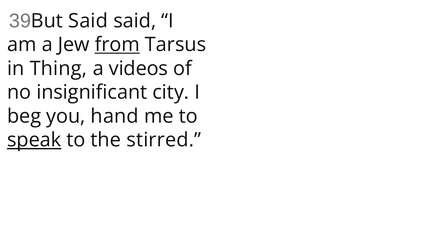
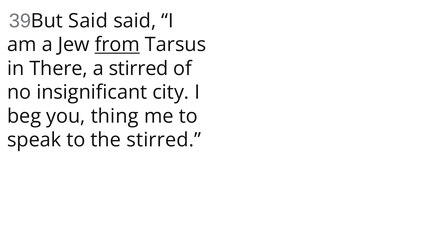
Thing: Thing -> There (59, 68)
a videos: videos -> stirred (139, 68)
hand: hand -> thing (115, 116)
speak underline: present -> none (34, 140)
